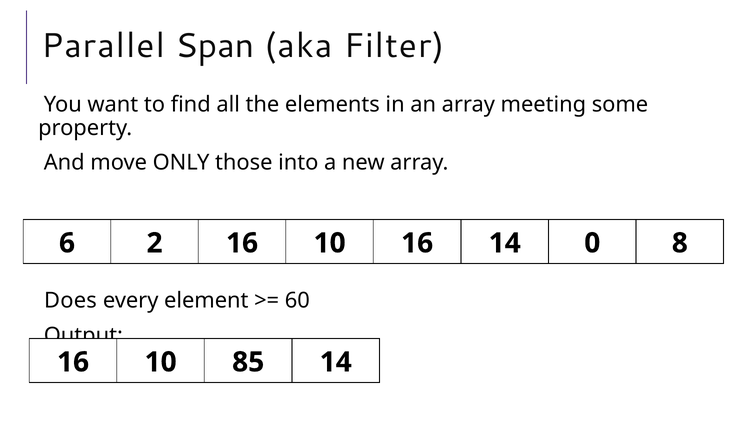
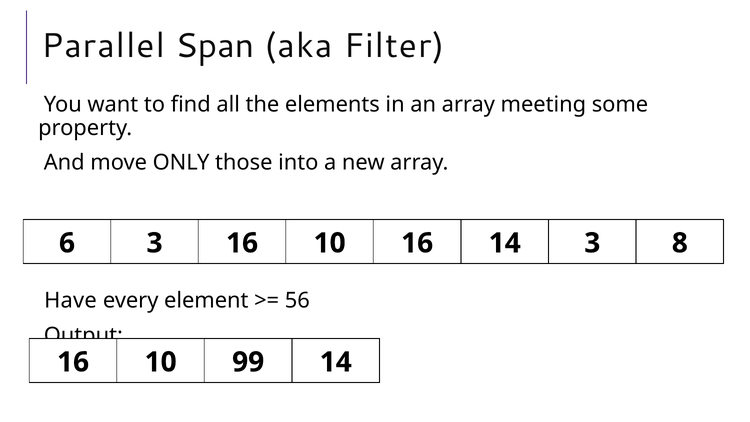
6 2: 2 -> 3 (155, 243)
14 0: 0 -> 3 (592, 243)
Does: Does -> Have (70, 301)
60: 60 -> 56 (297, 301)
85: 85 -> 99 (248, 362)
